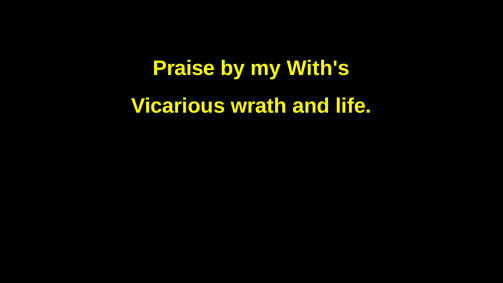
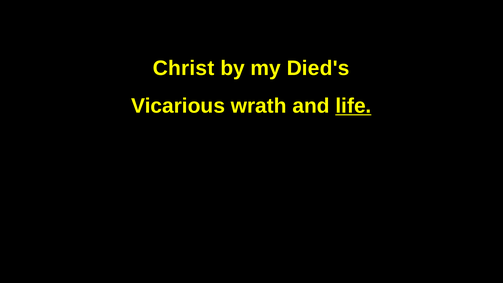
Praise: Praise -> Christ (184, 68)
With's: With's -> Died's (318, 68)
life underline: none -> present (353, 106)
